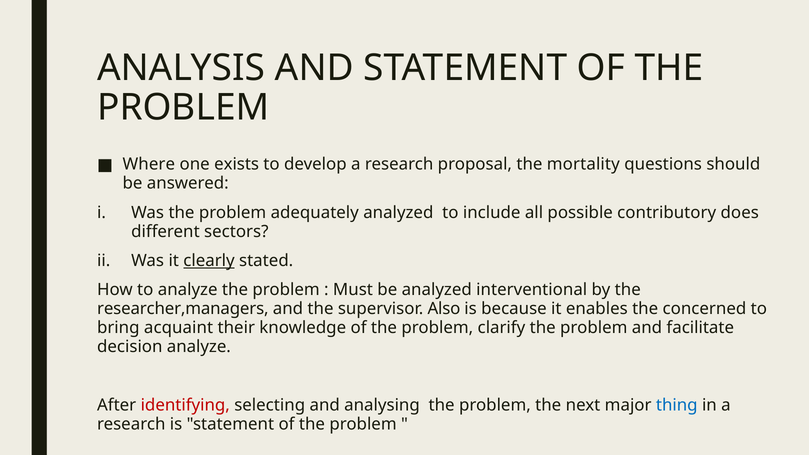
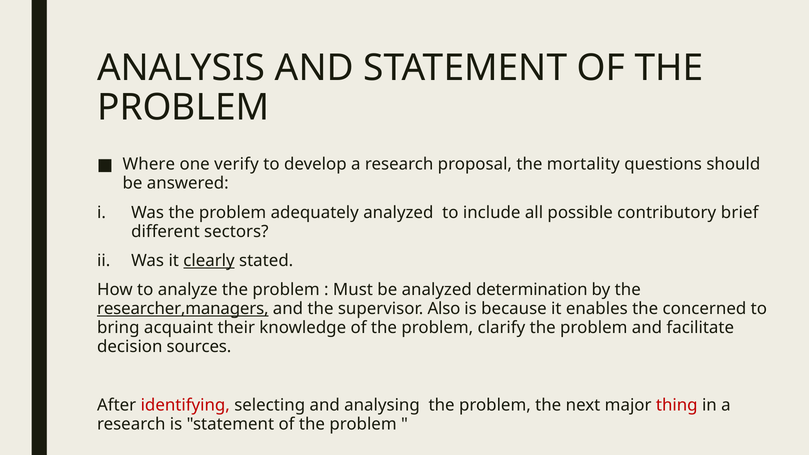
exists: exists -> verify (236, 164)
does: does -> brief (740, 213)
interventional: interventional -> determination (532, 290)
researcher,managers underline: none -> present (183, 309)
decision analyze: analyze -> sources (199, 347)
thing colour: blue -> red (677, 405)
